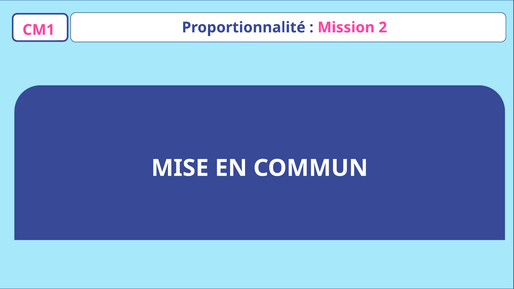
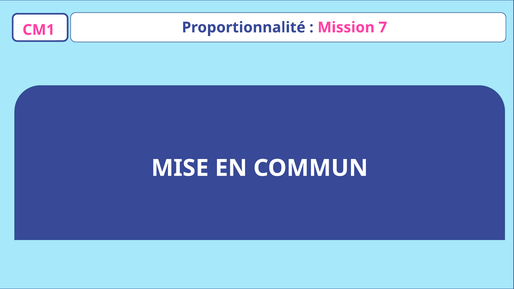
2: 2 -> 7 (383, 27)
